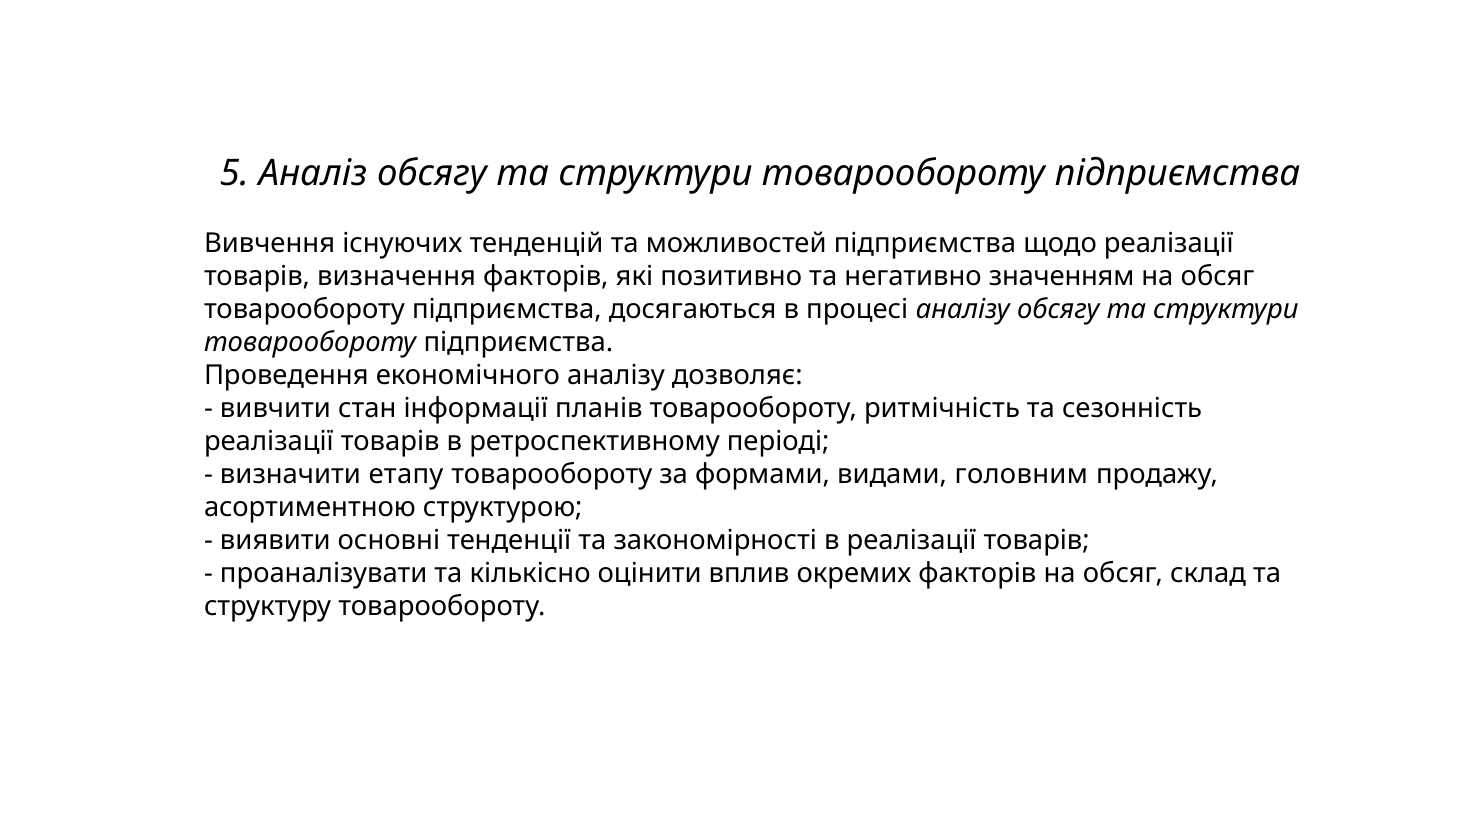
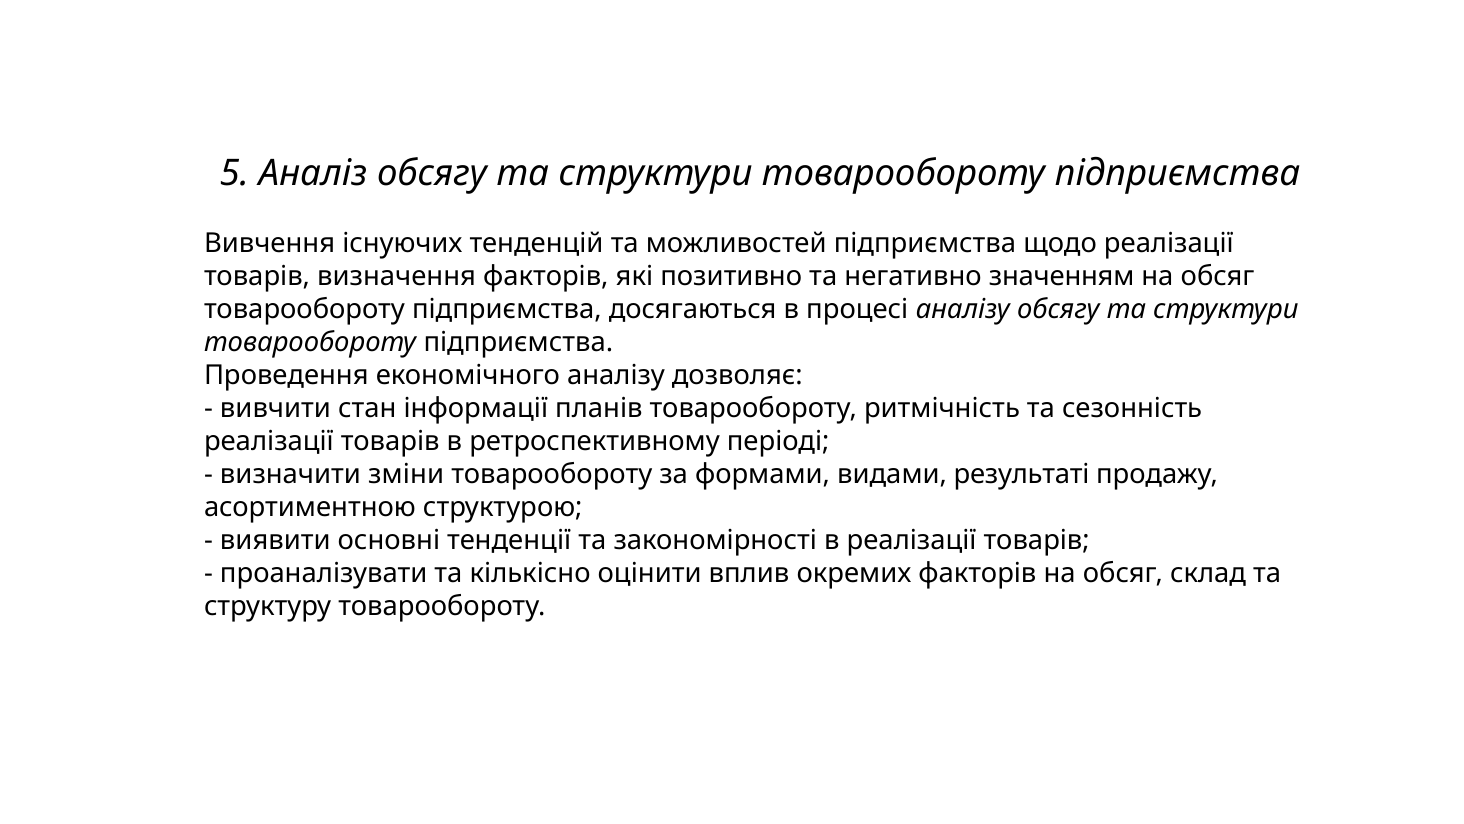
етапу: етапу -> зміни (406, 474)
головним: головним -> результаті (1022, 474)
